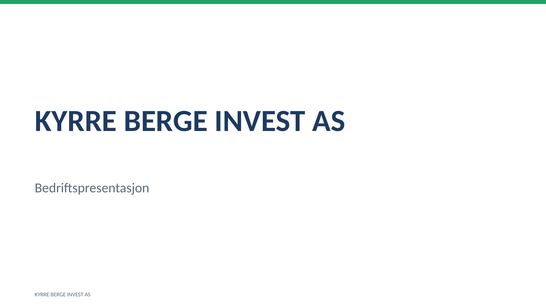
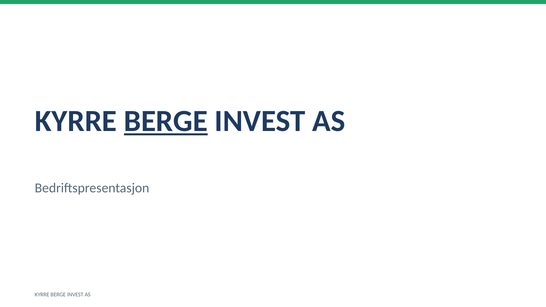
BERGE underline: none -> present (166, 121)
